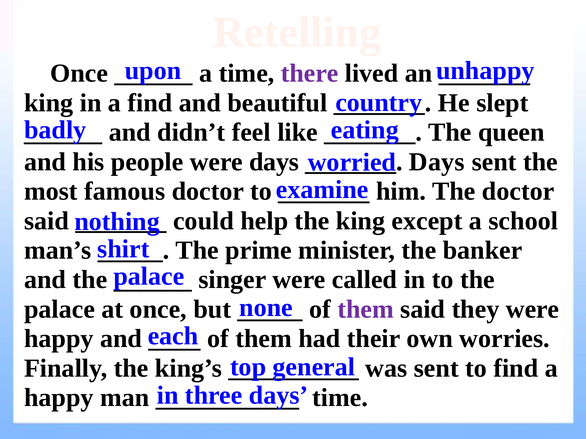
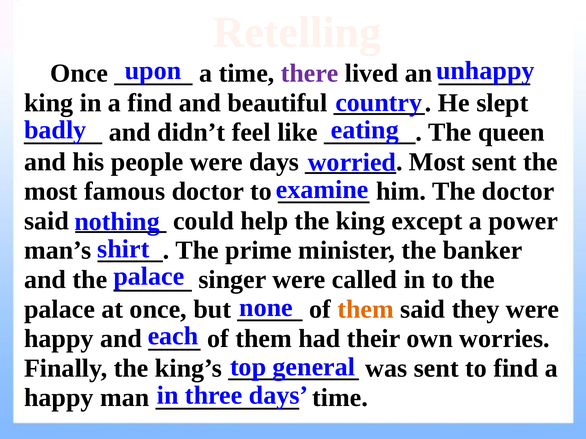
Days: Days -> Most (437, 162)
school: school -> power (523, 221)
them colour: purple -> orange (366, 310)
